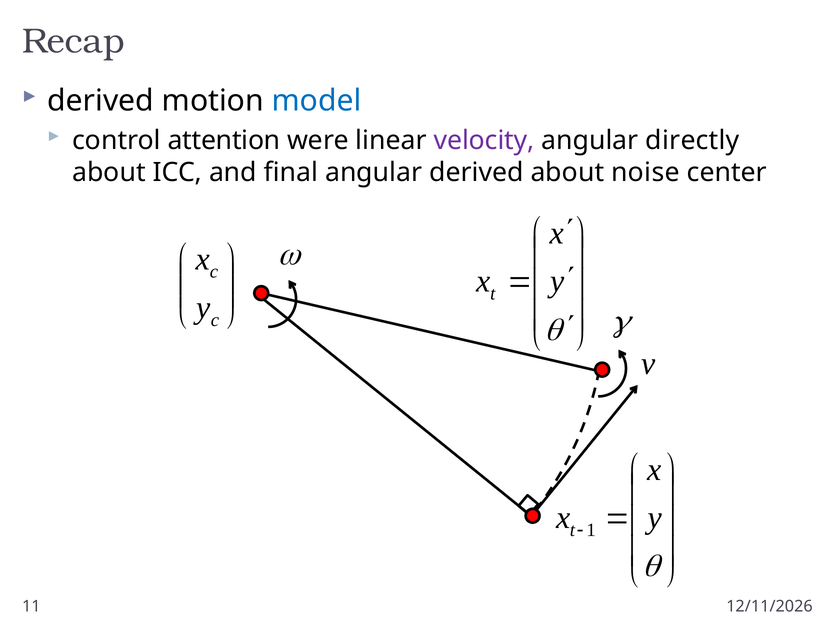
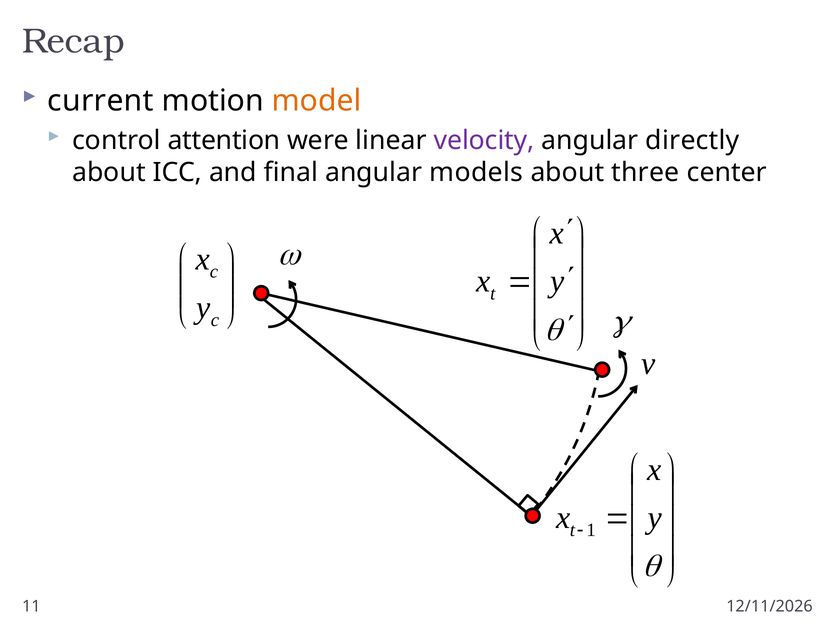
derived: derived -> current (100, 101)
model colour: blue -> orange (317, 101)
angular derived: derived -> models (476, 172)
noise: noise -> three (645, 172)
